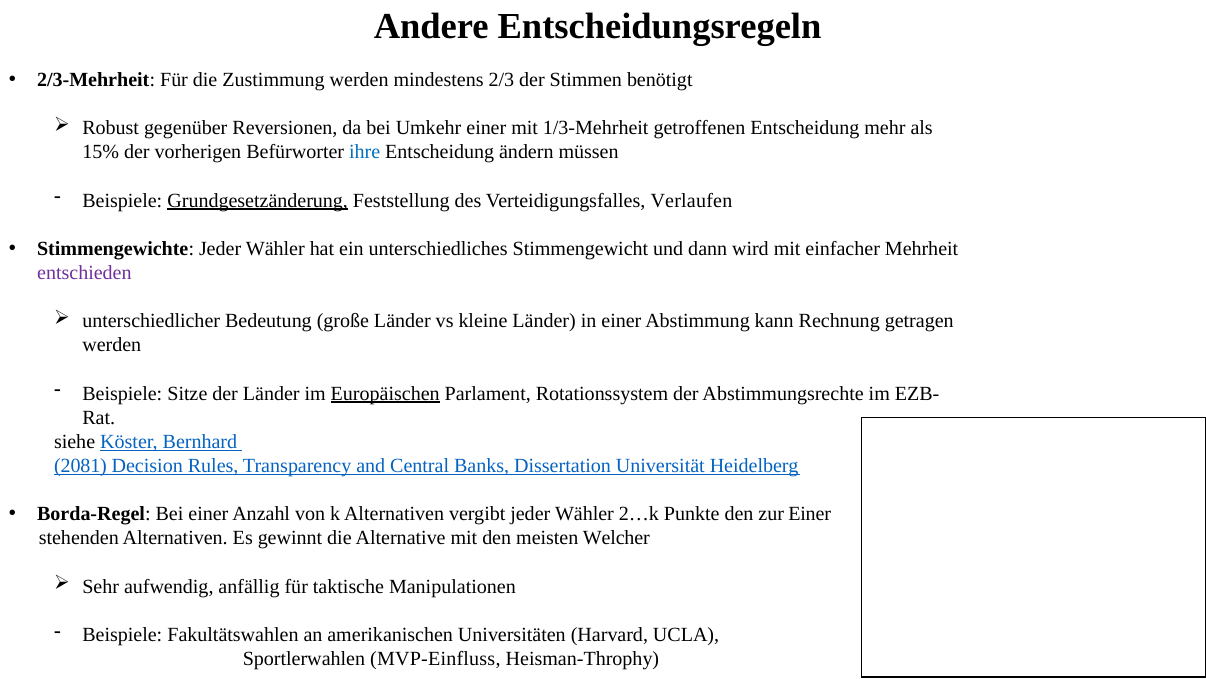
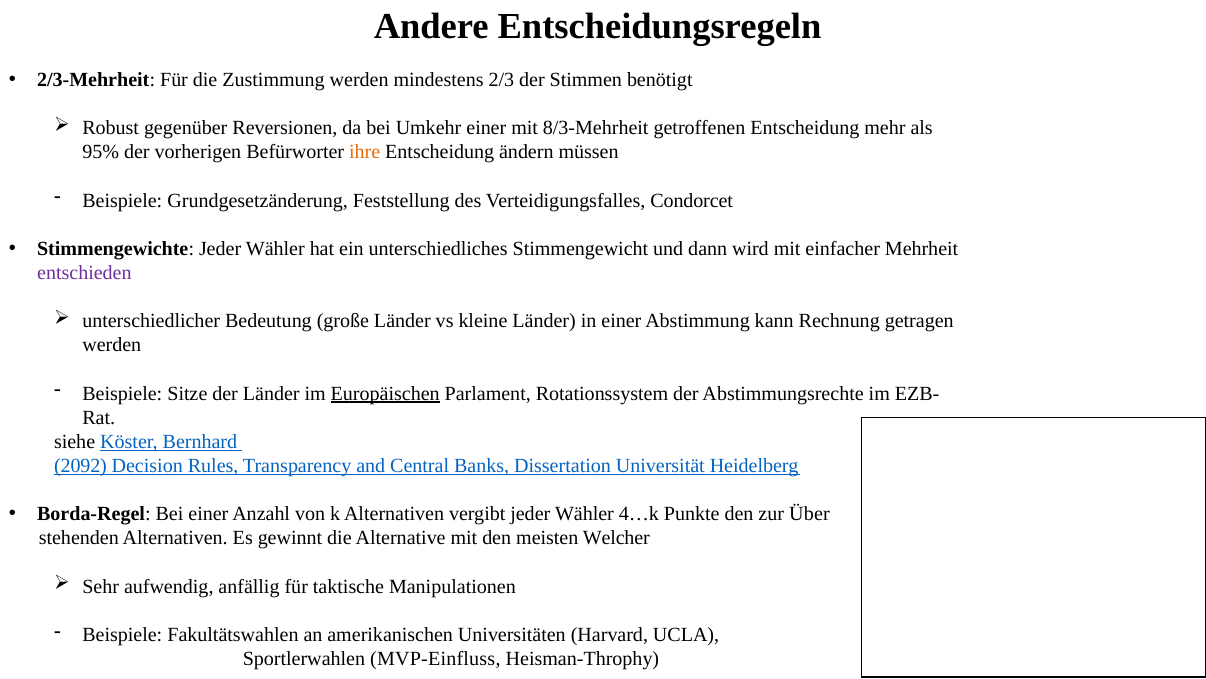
1/3-Mehrheit: 1/3-Mehrheit -> 8/3-Mehrheit (596, 128)
15%: 15% -> 95% (101, 152)
ihre colour: blue -> orange (365, 152)
Grundgesetzänderung underline: present -> none (258, 200)
Verlaufen: Verlaufen -> Condorcet (692, 200)
2081: 2081 -> 2092 (80, 465)
2…k: 2…k -> 4…k (639, 514)
zur Einer: Einer -> Über (809, 514)
